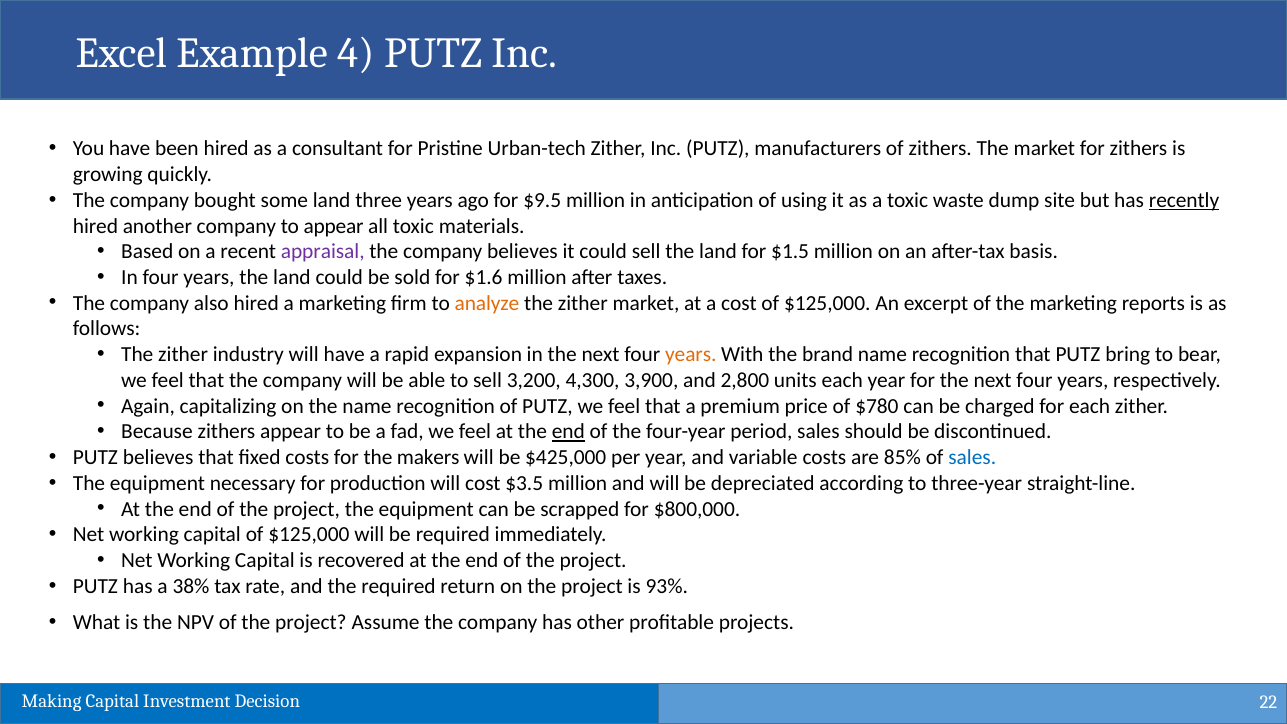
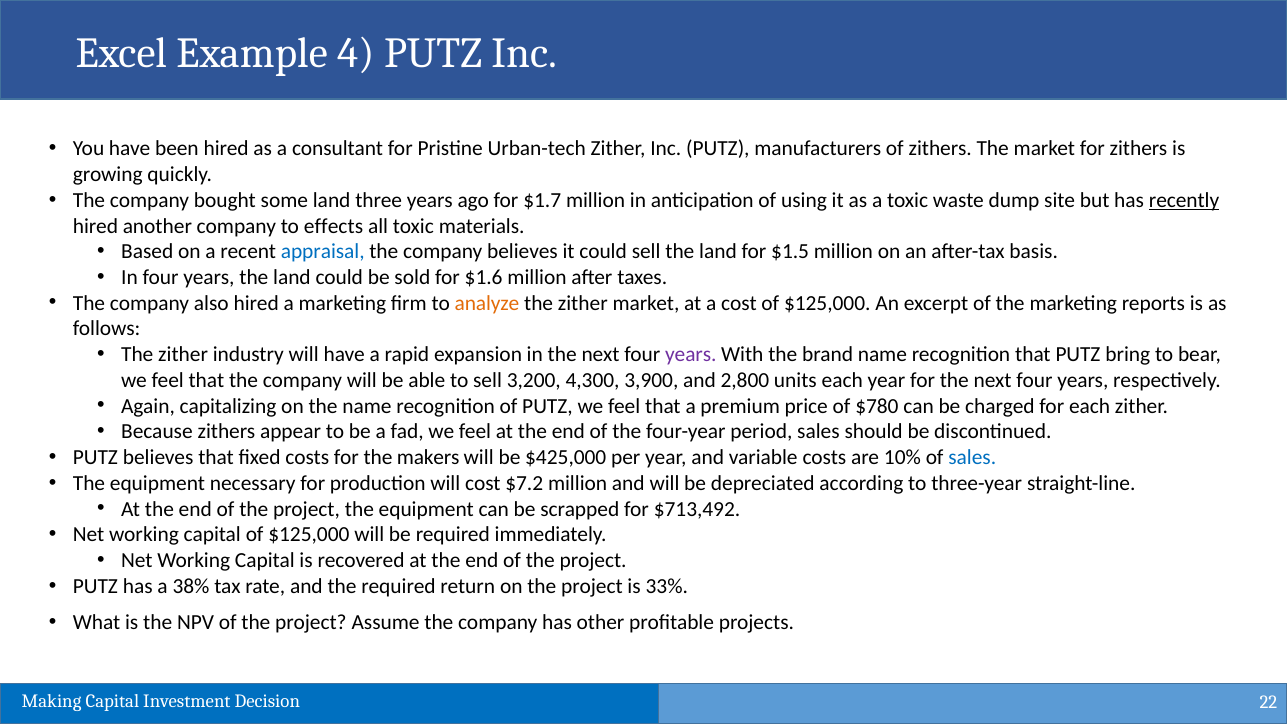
$9.5: $9.5 -> $1.7 (542, 200)
to appear: appear -> effects (334, 226)
appraisal colour: purple -> blue (323, 252)
years colour: orange -> purple (691, 355)
end underline: present -> none (568, 432)
85%: 85% -> 10% (902, 457)
$3.5: $3.5 -> $7.2 (524, 483)
$800,000: $800,000 -> $713,492 (697, 509)
93%: 93% -> 33% (667, 586)
